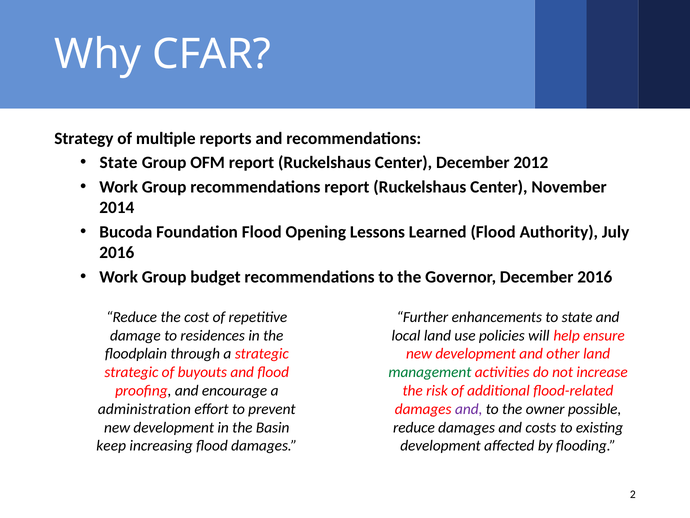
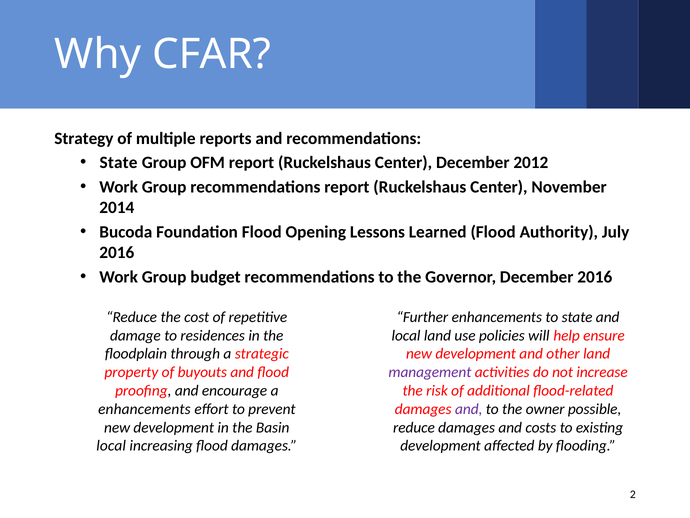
strategic: strategic -> property (131, 372)
management colour: green -> purple (430, 372)
administration: administration -> enhancements (144, 409)
keep: keep -> local (111, 445)
